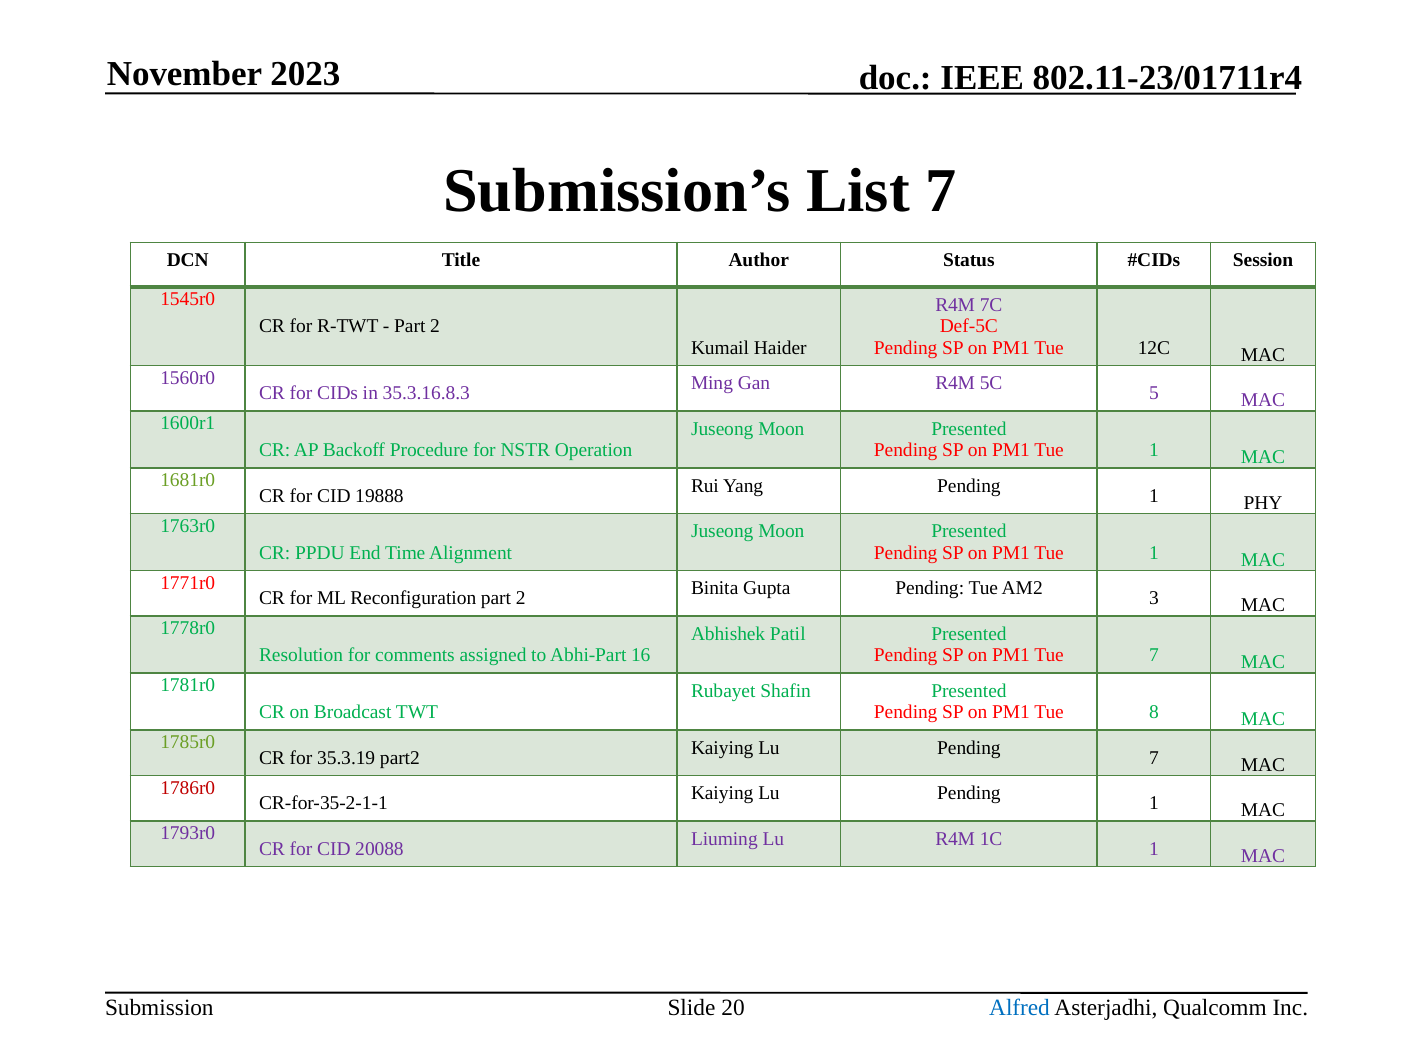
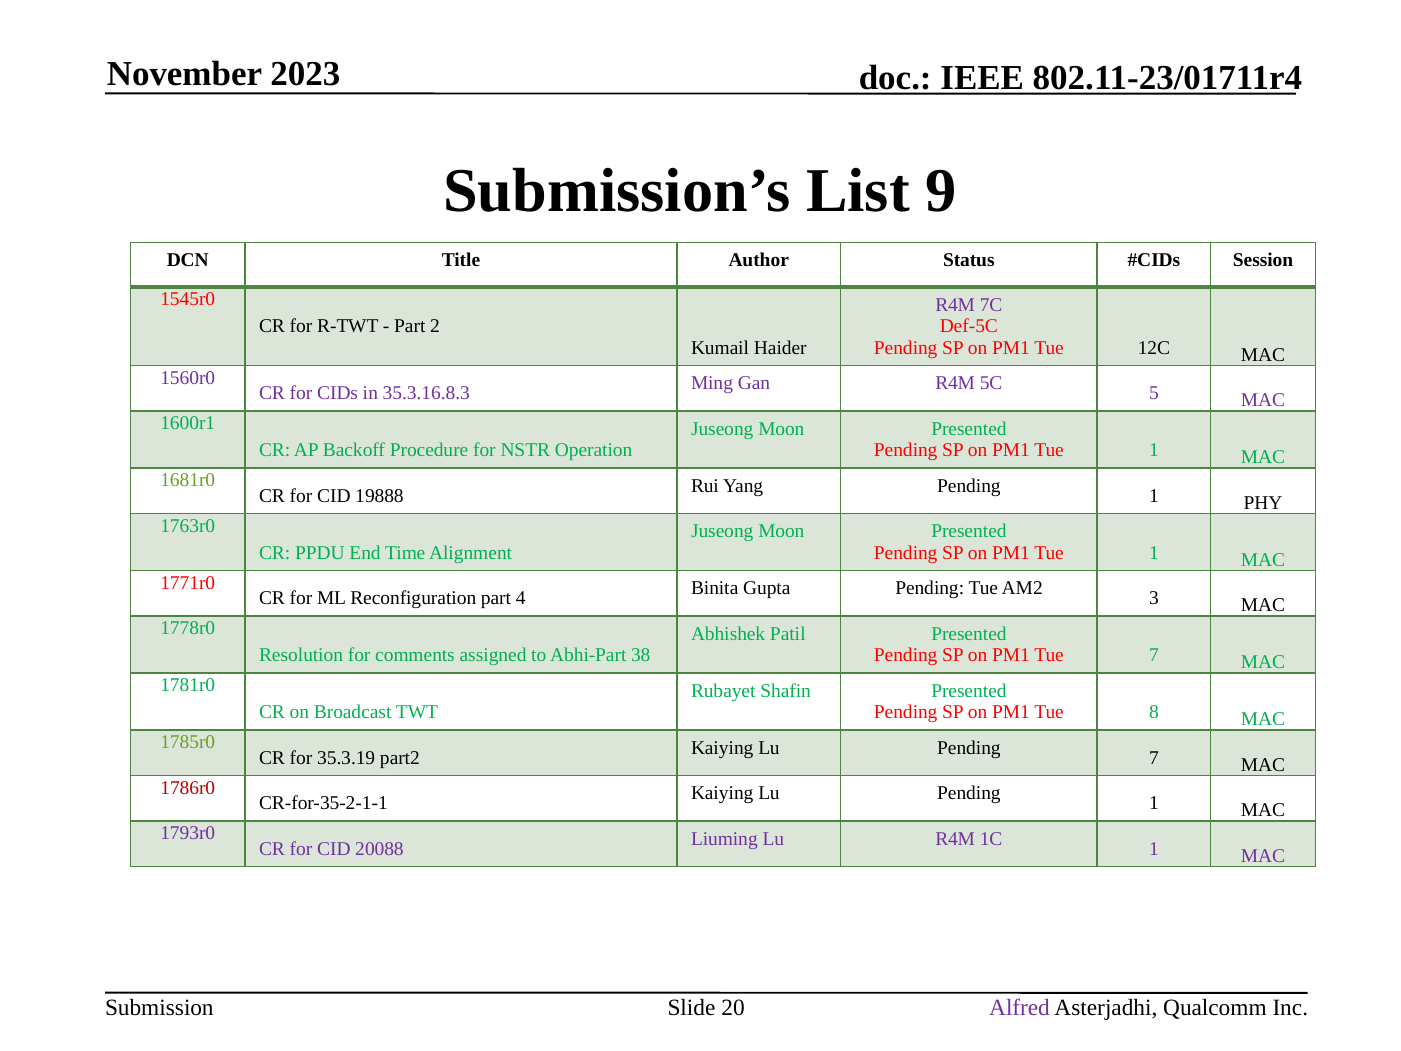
List 7: 7 -> 9 (941, 191)
Reconfiguration part 2: 2 -> 4 (521, 598)
16: 16 -> 38 (641, 655)
Alfred colour: blue -> purple (1020, 1008)
